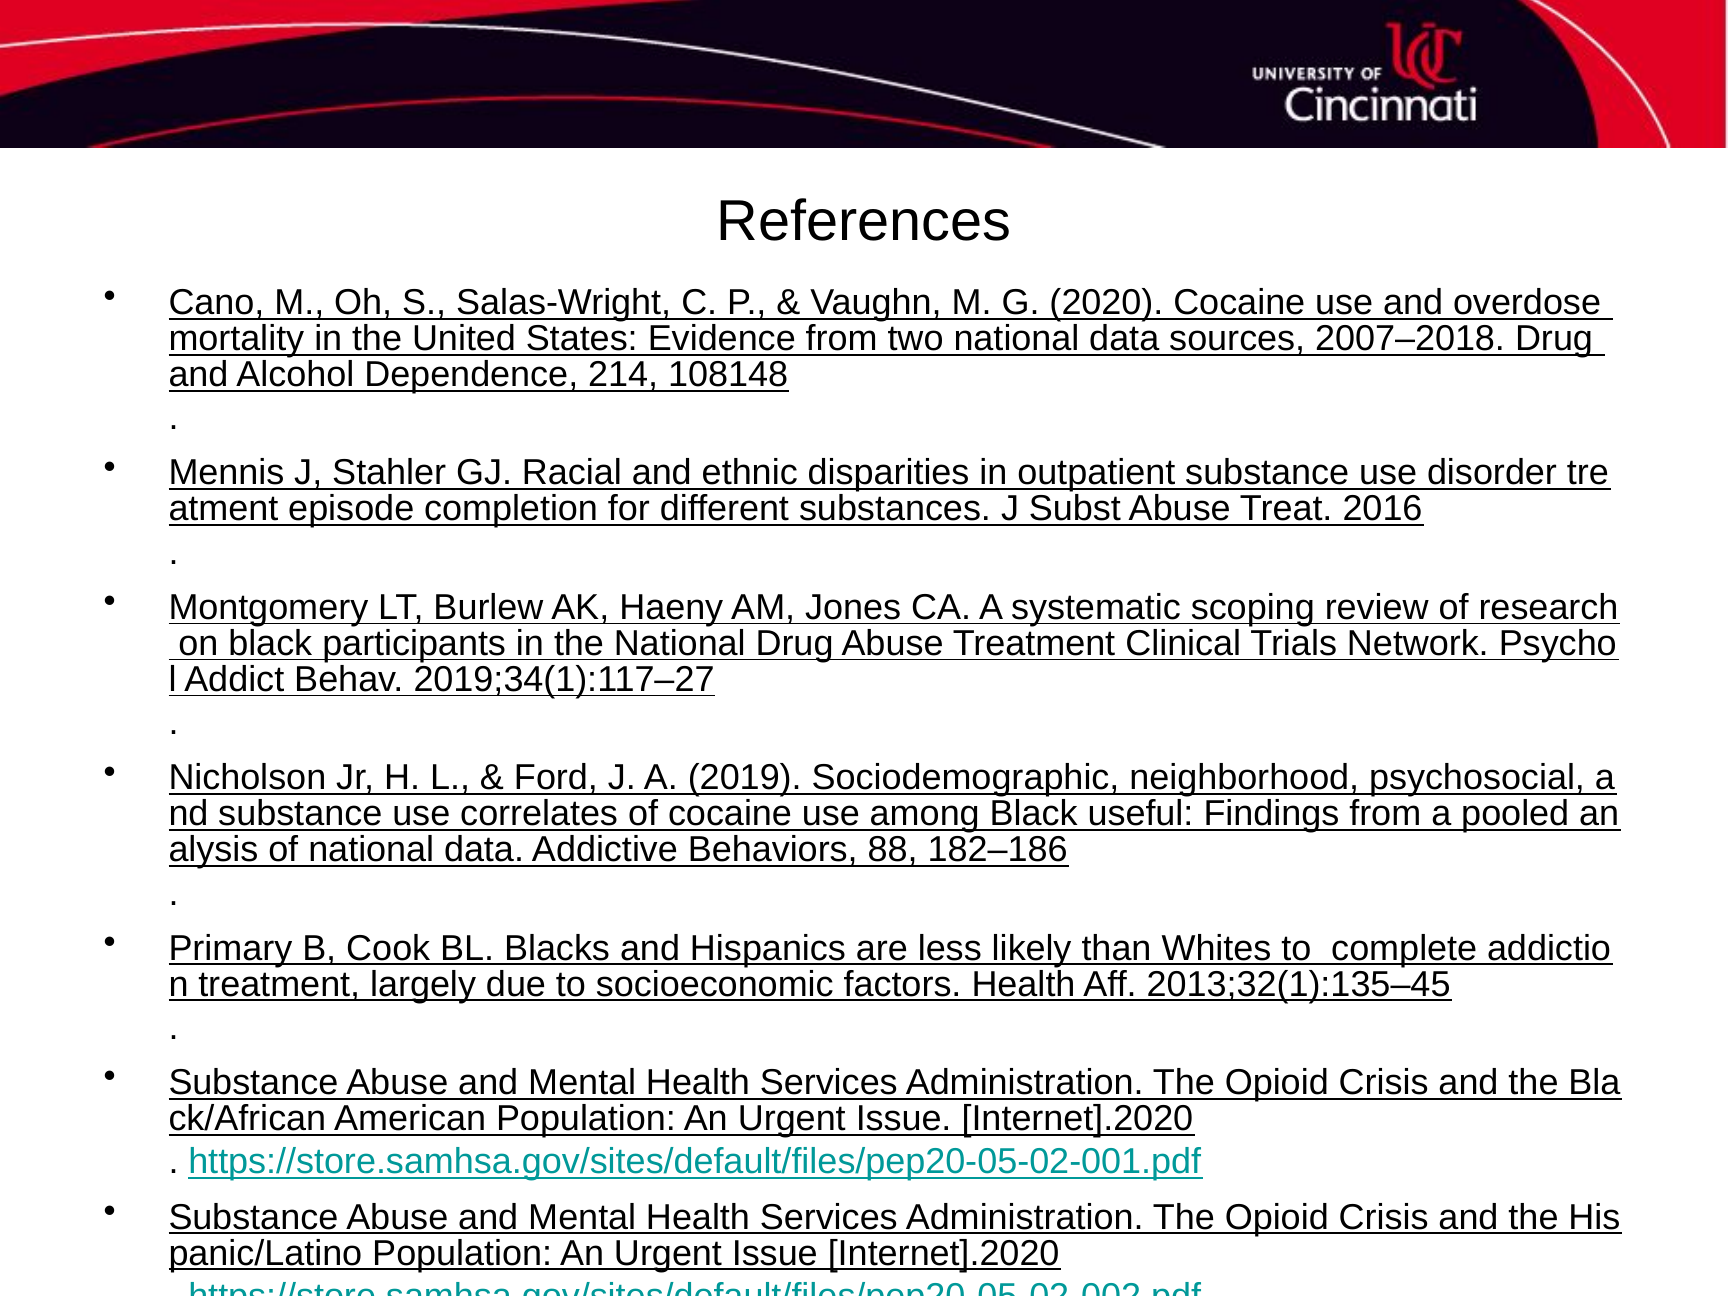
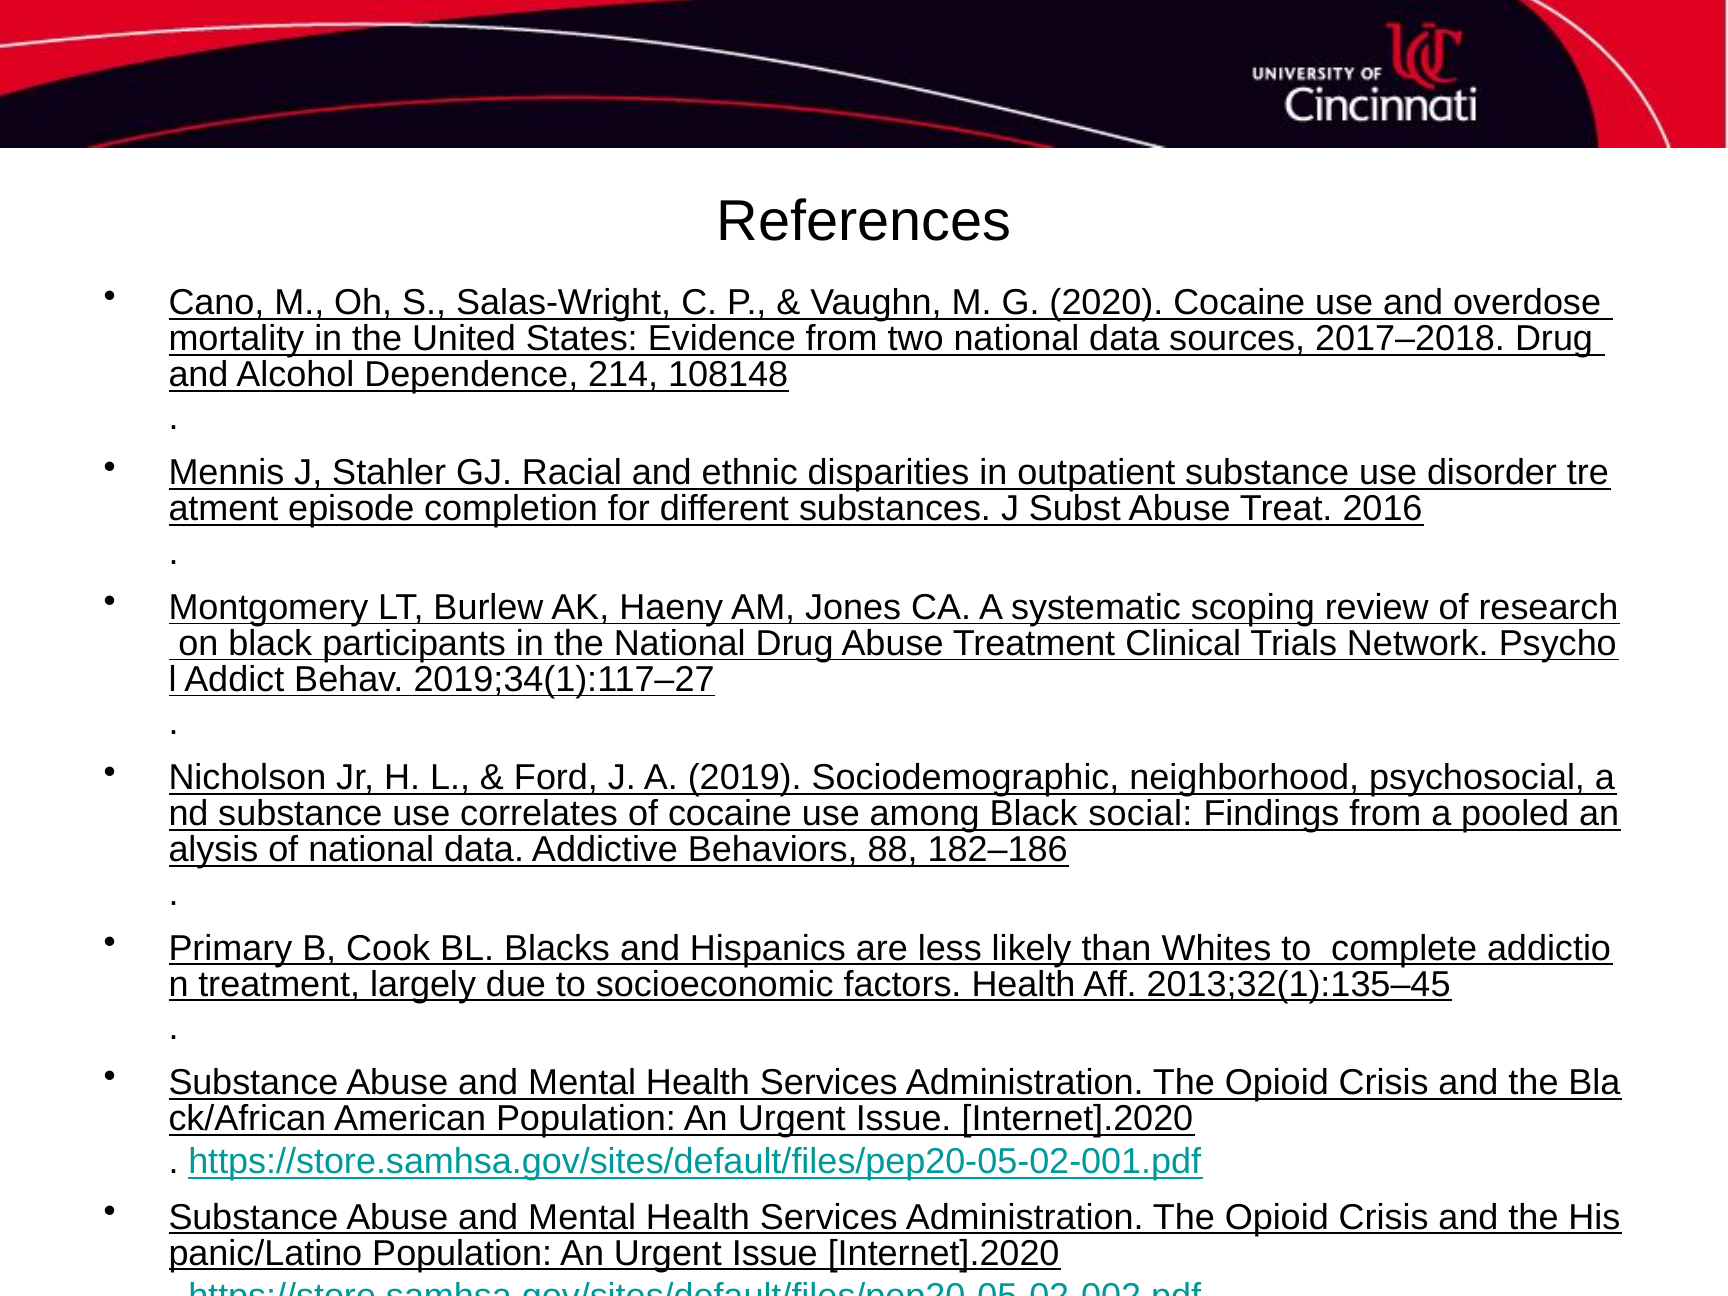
2007–2018: 2007–2018 -> 2017–2018 (1410, 339)
useful: useful -> social (1140, 814)
